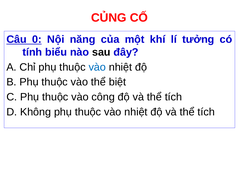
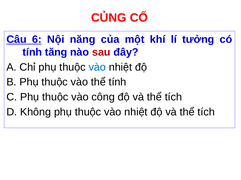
0: 0 -> 6 (37, 40)
biểu: biểu -> tăng (56, 52)
sau colour: black -> red (101, 52)
thể biệt: biệt -> tính (118, 82)
